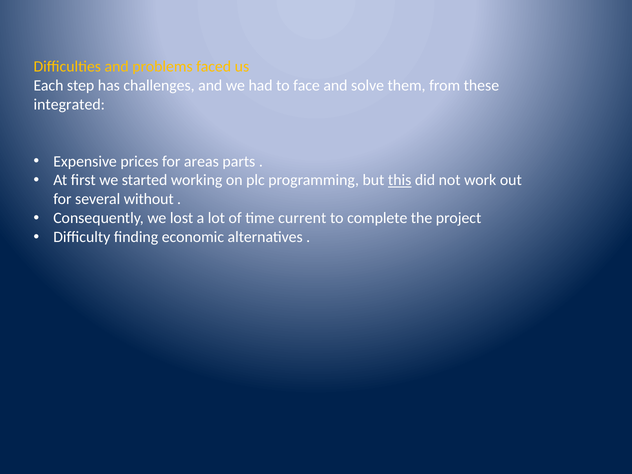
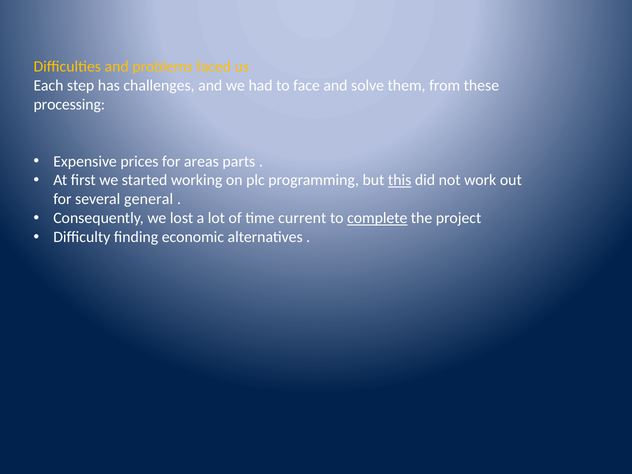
integrated: integrated -> processing (69, 104)
without: without -> general (149, 199)
complete underline: none -> present (377, 218)
